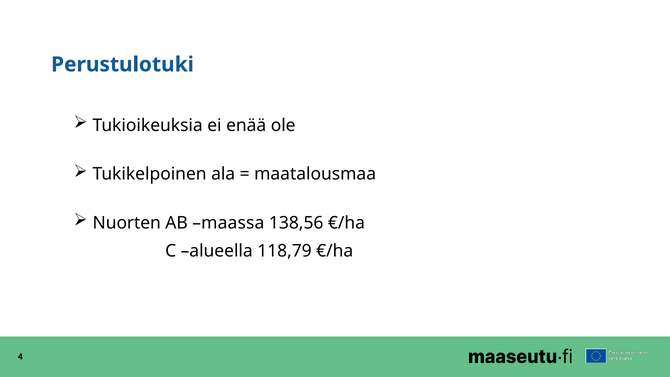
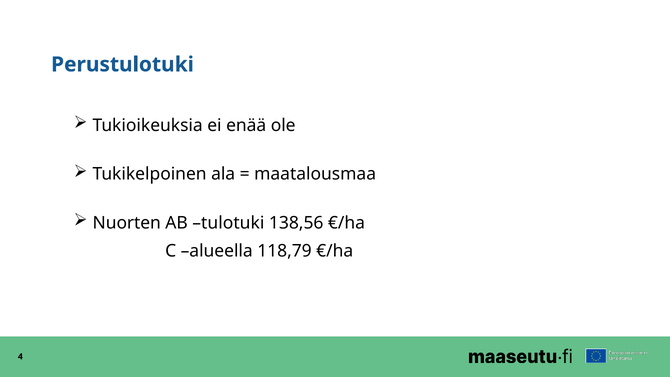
maassa: maassa -> tulotuki (228, 223)
